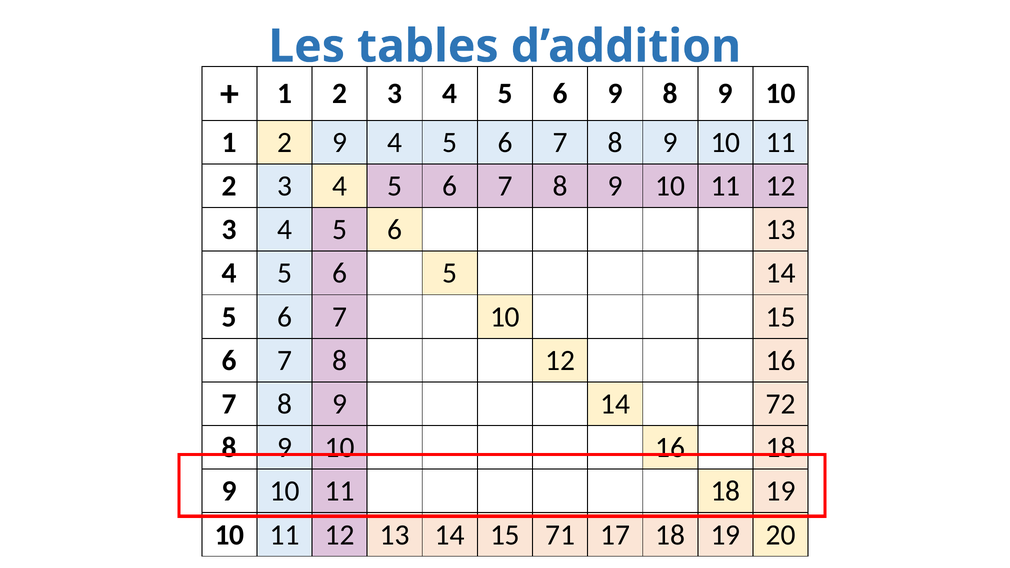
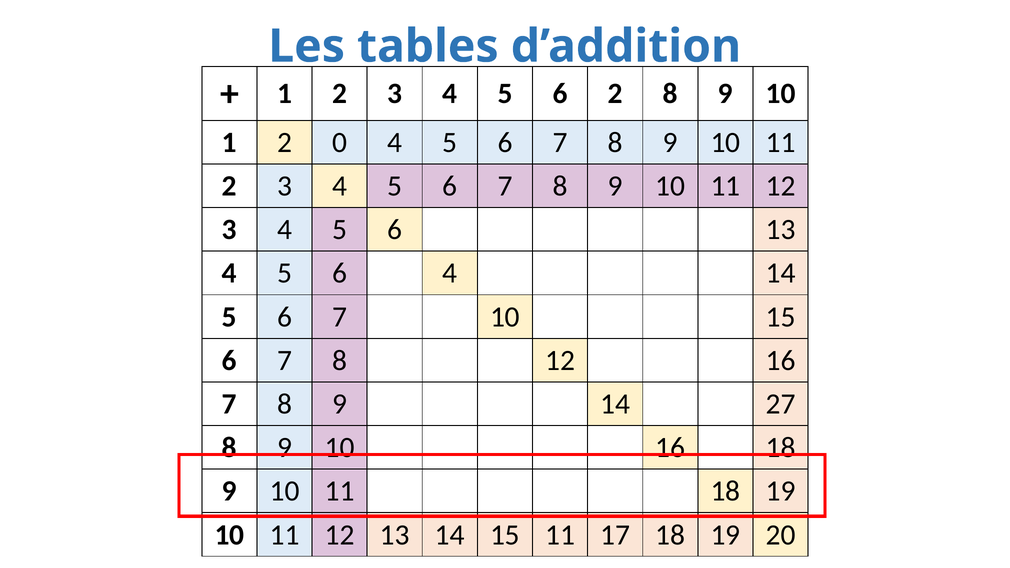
6 9: 9 -> 2 (615, 94)
2 9: 9 -> 0 (340, 142)
6 5: 5 -> 4 (450, 273)
72: 72 -> 27 (781, 404)
15 71: 71 -> 11 (560, 535)
